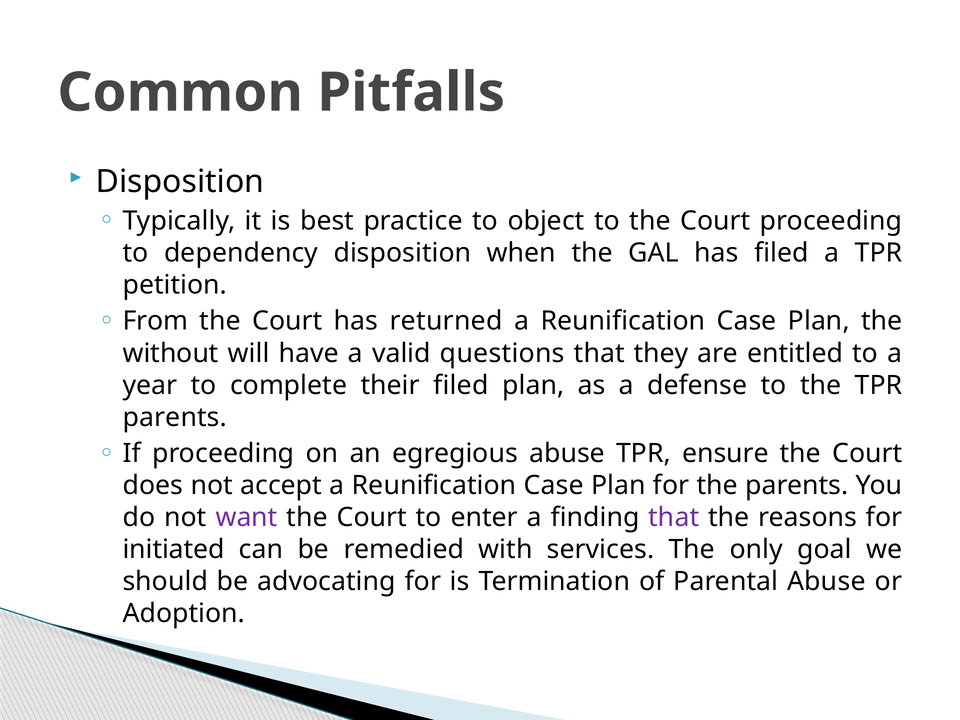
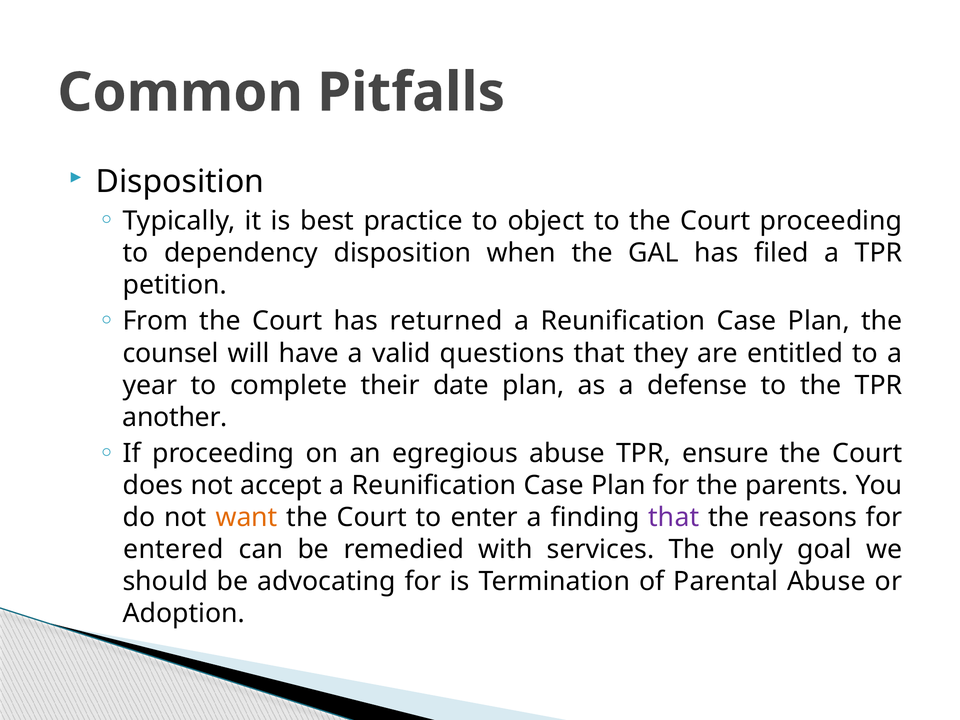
without: without -> counsel (171, 353)
their filed: filed -> date (461, 385)
parents: parents -> another (175, 417)
want colour: purple -> orange (247, 518)
initiated: initiated -> entered (173, 550)
